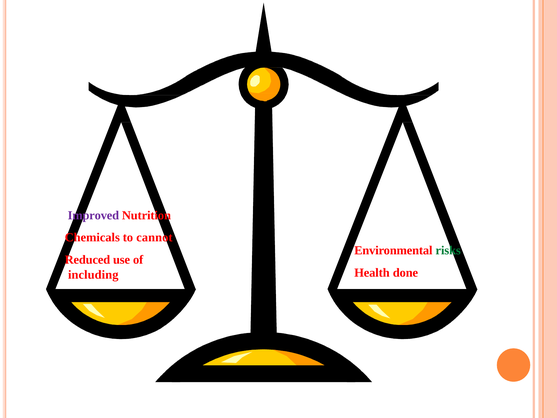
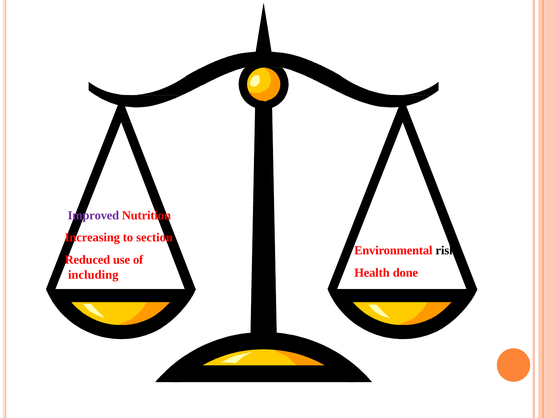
Chemicals: Chemicals -> Increasing (92, 237)
cannot: cannot -> section (154, 237)
risks colour: green -> black (448, 250)
